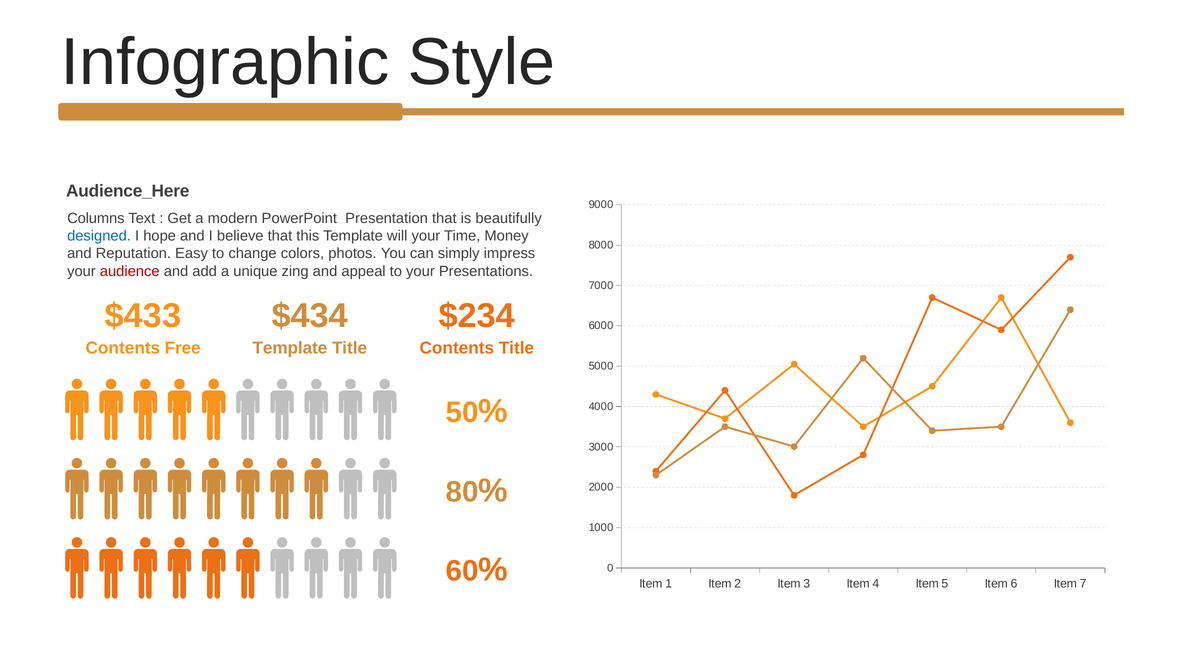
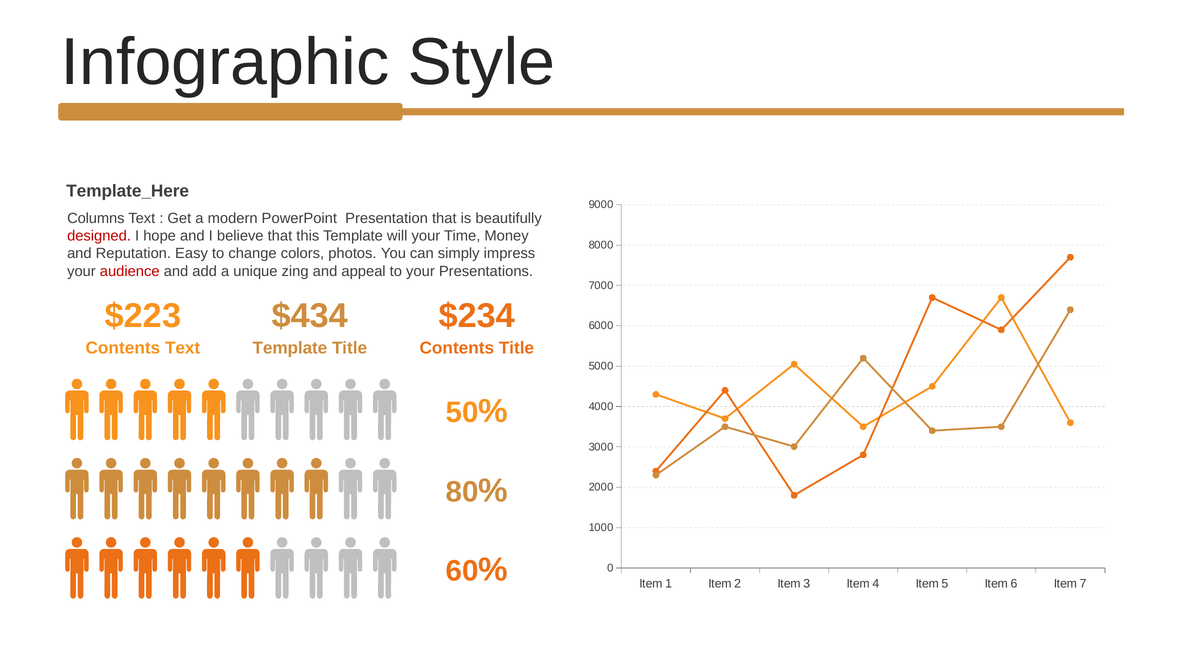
Audience_Here: Audience_Here -> Template_Here (128, 191)
designed colour: blue -> red (99, 236)
$433: $433 -> $223 (143, 316)
Contents Free: Free -> Text (183, 348)
